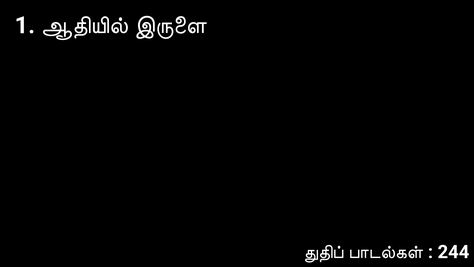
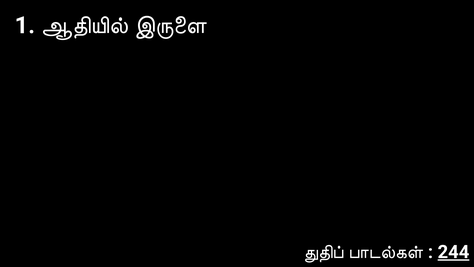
244 underline: none -> present (453, 252)
